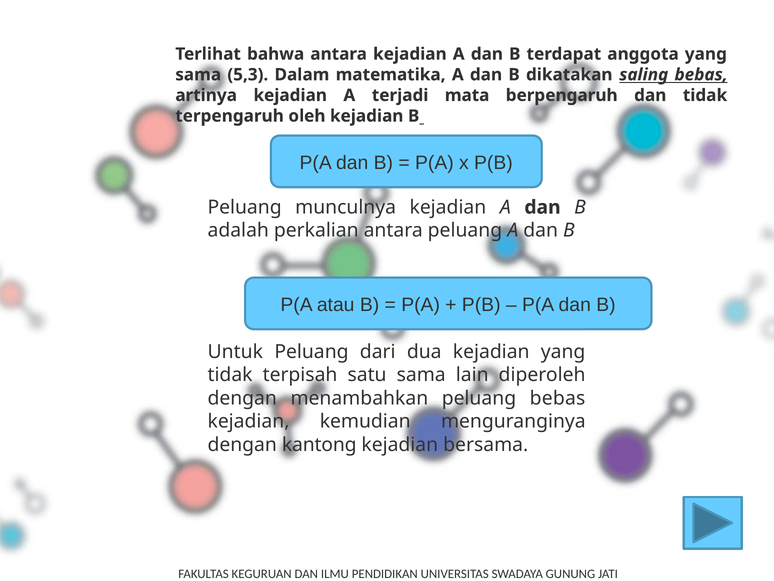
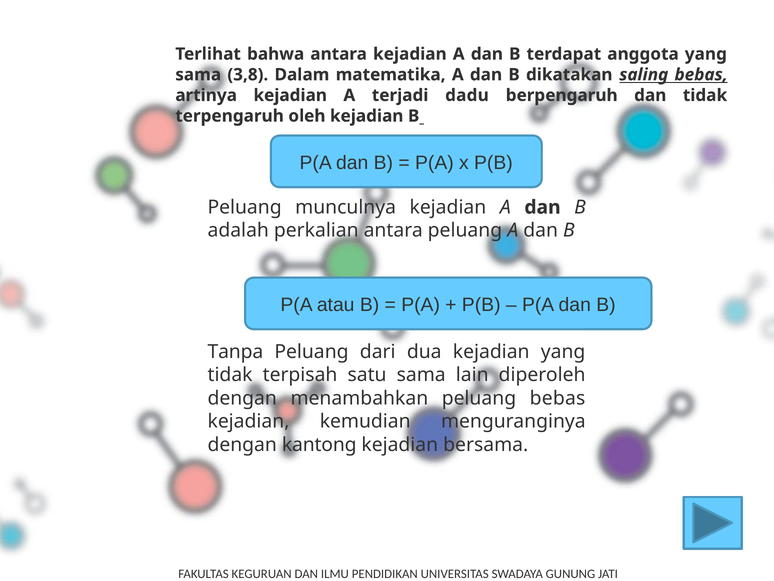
5,3: 5,3 -> 3,8 (248, 75)
mata: mata -> dadu (467, 95)
Untuk: Untuk -> Tanpa (235, 351)
